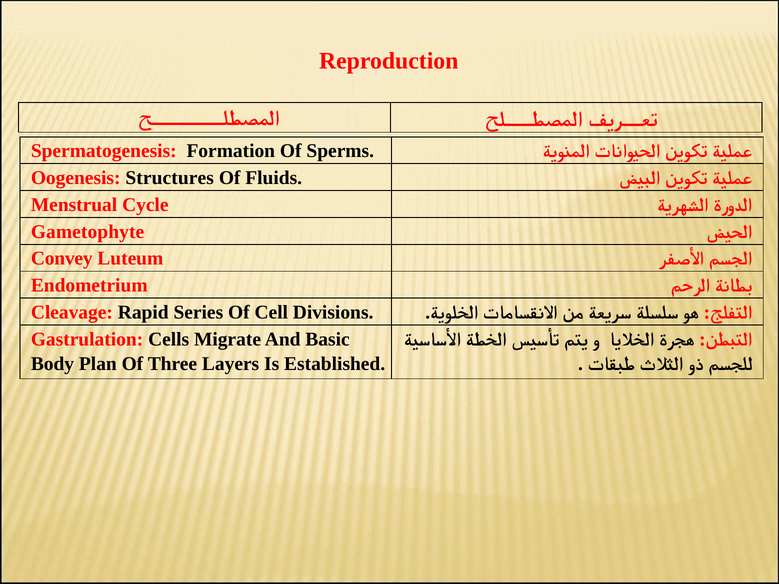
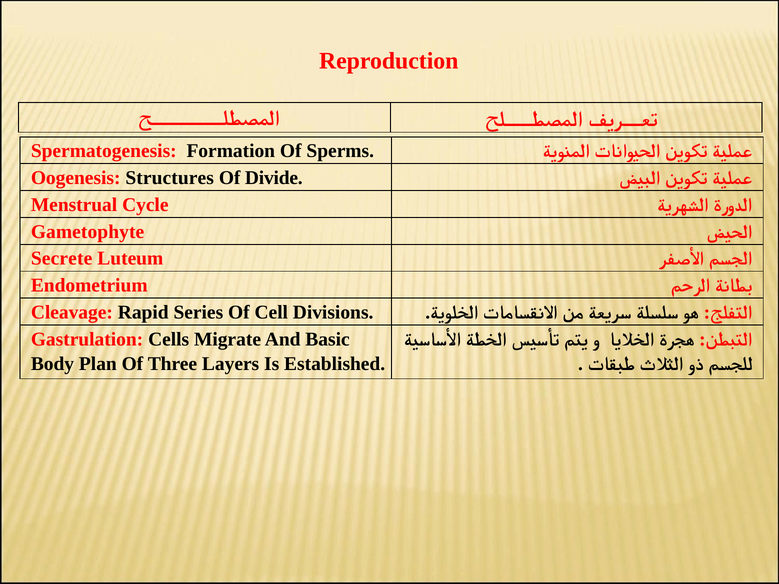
Fluids: Fluids -> Divide (274, 178)
Convey: Convey -> Secrete (62, 259)
